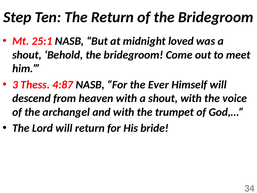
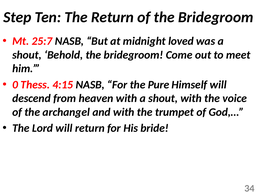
25:1: 25:1 -> 25:7 (42, 41)
3: 3 -> 0 (15, 85)
4:87: 4:87 -> 4:15 (63, 85)
Ever: Ever -> Pure (159, 85)
